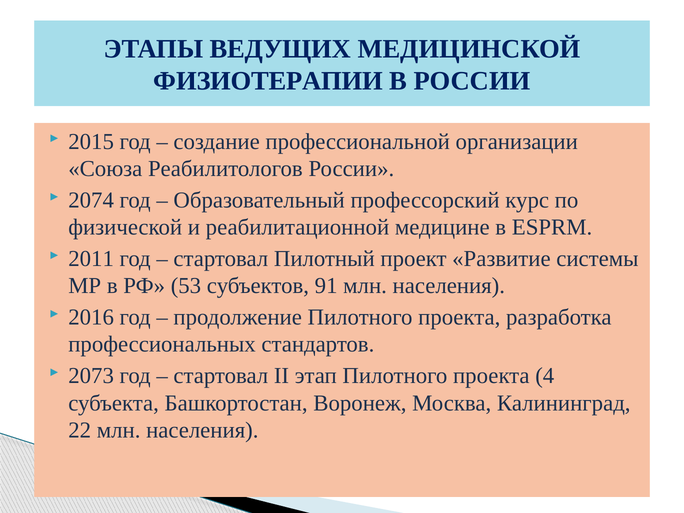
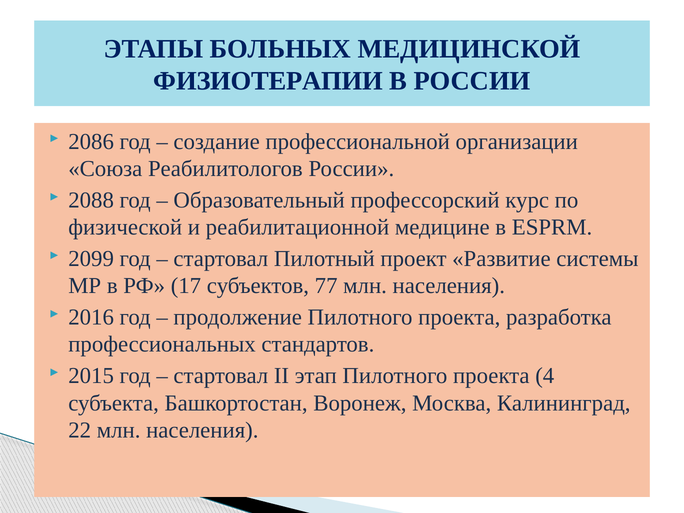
ВЕДУЩИХ: ВЕДУЩИХ -> БОЛЬНЫХ (280, 49)
2015: 2015 -> 2086 (91, 142)
2074: 2074 -> 2088 (91, 200)
2011: 2011 -> 2099 (91, 259)
53: 53 -> 17 (186, 286)
91: 91 -> 77 (326, 286)
2073: 2073 -> 2015 (91, 376)
